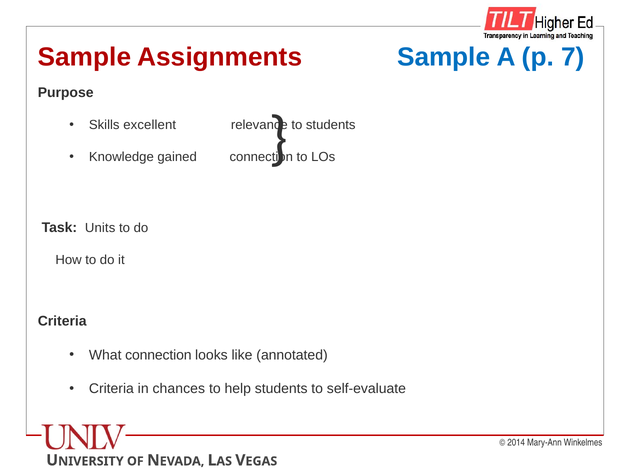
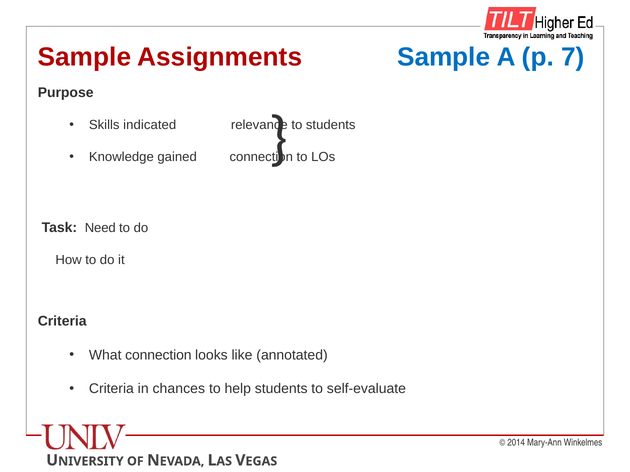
excellent: excellent -> indicated (150, 125)
Units: Units -> Need (100, 228)
